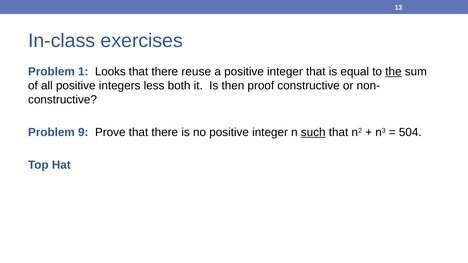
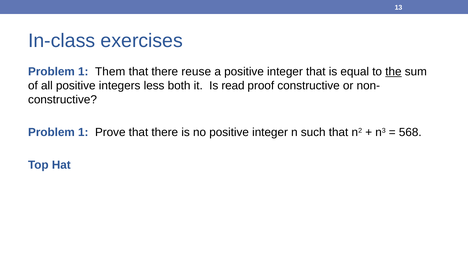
Looks: Looks -> Them (110, 72)
then: then -> read (233, 86)
9: 9 -> 1 (83, 132)
such underline: present -> none (313, 132)
504: 504 -> 568 (410, 132)
